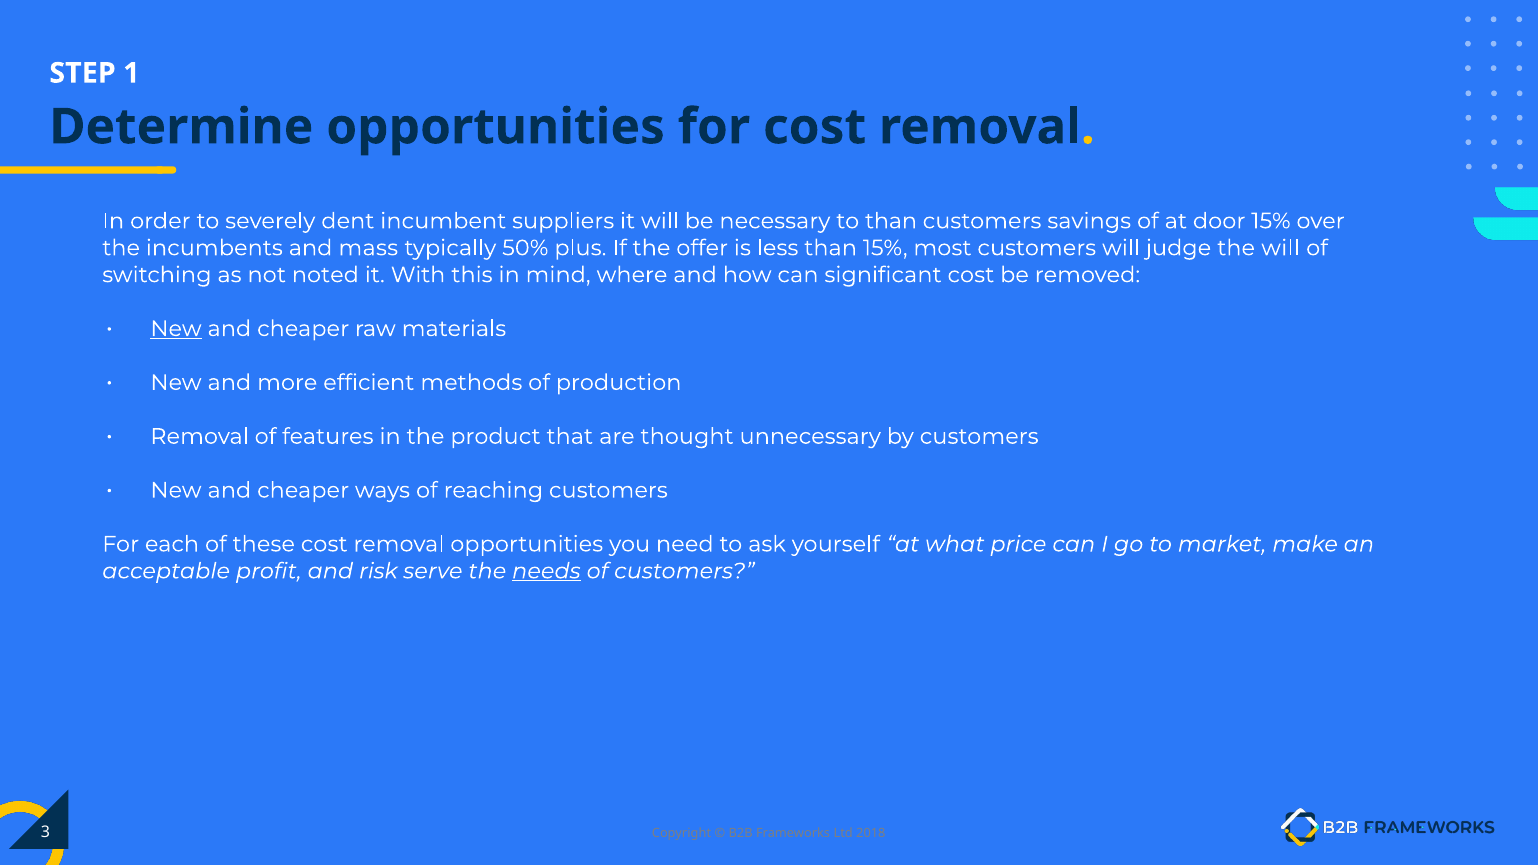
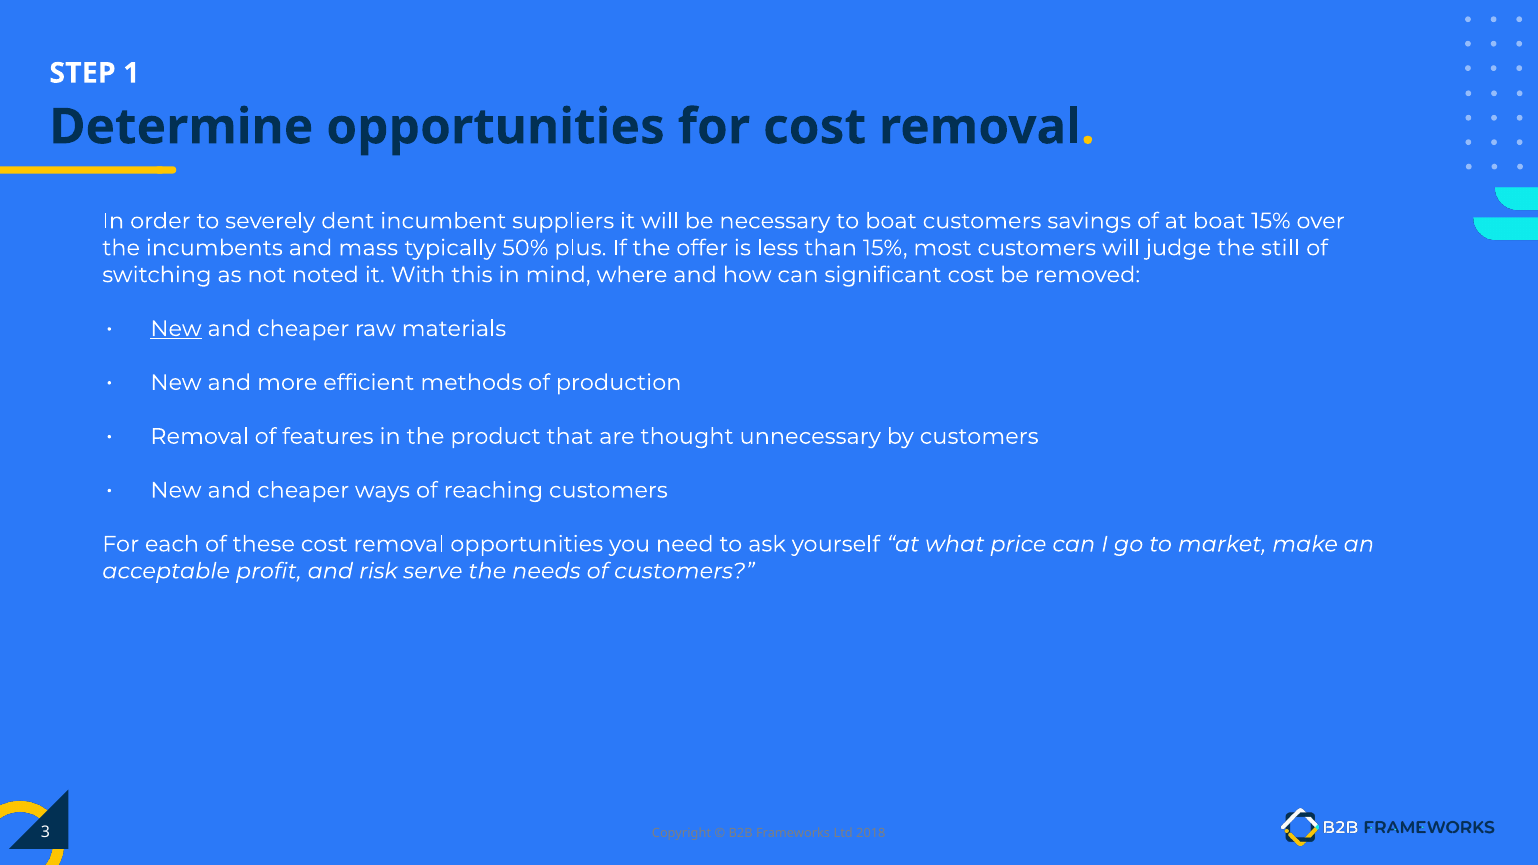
to than: than -> boat (891, 221)
at door: door -> boat (1219, 221)
the will: will -> still (1281, 248)
needs underline: present -> none (546, 571)
